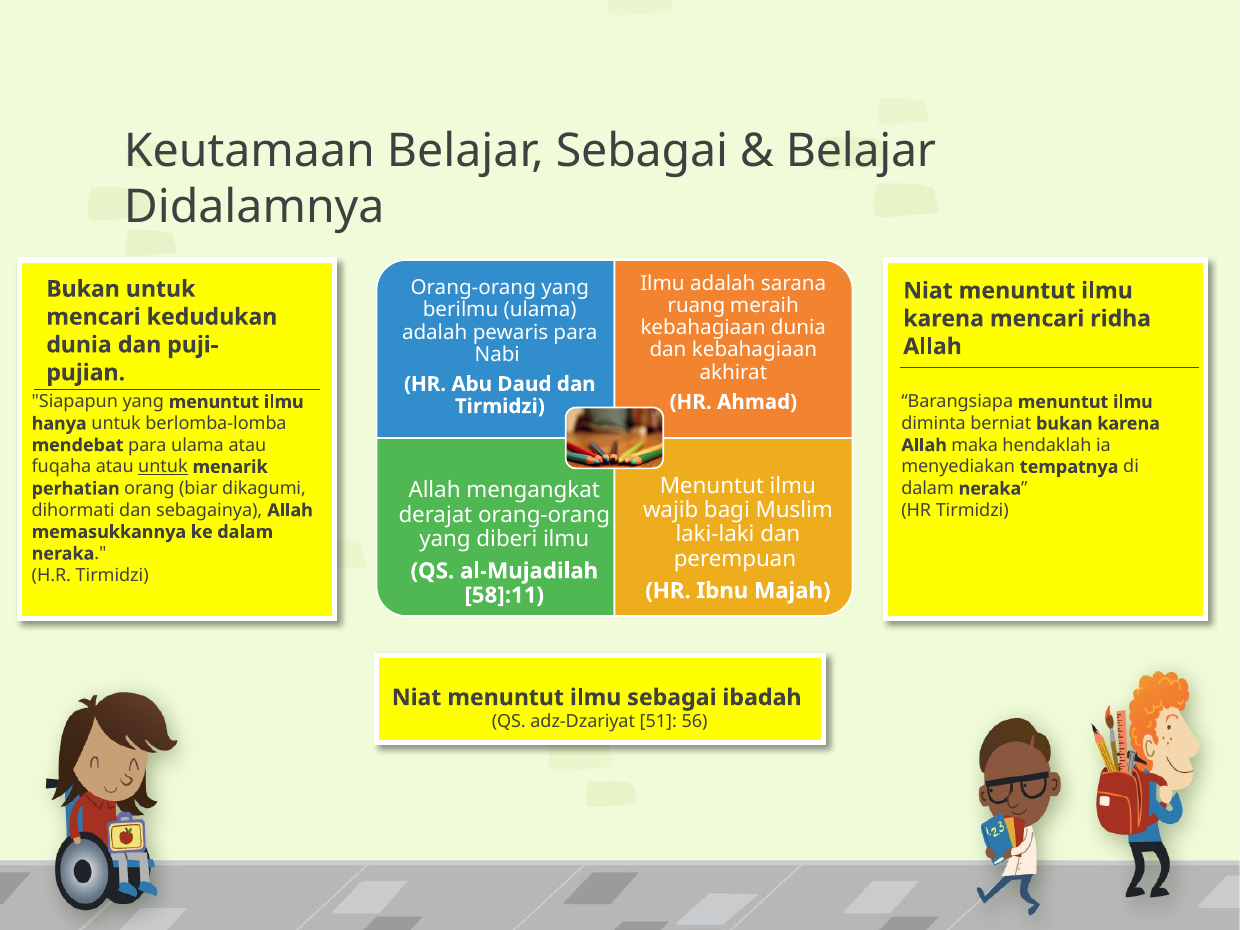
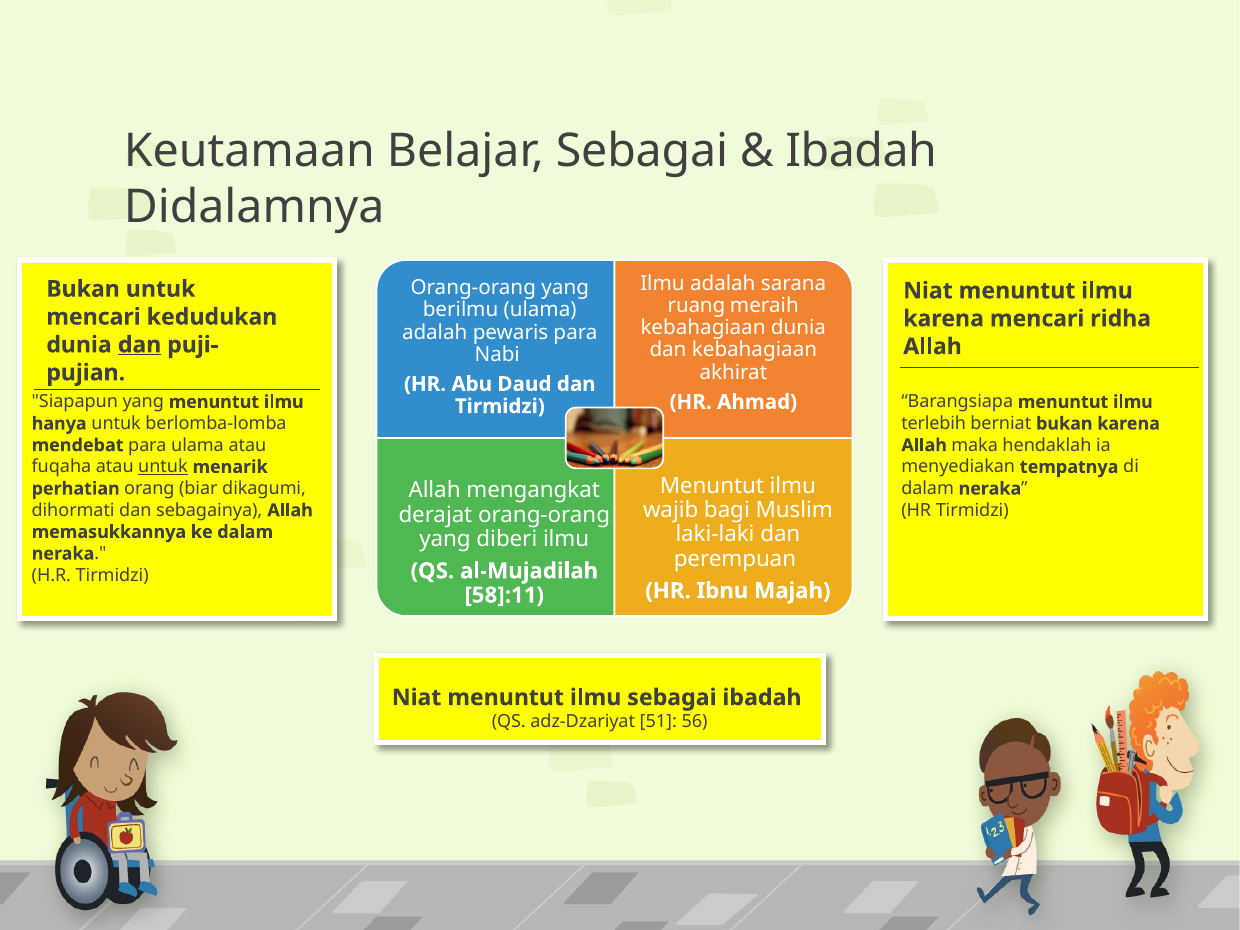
Belajar: Belajar -> Ibadah (861, 151)
dan underline: none -> present (140, 345)
diminta: diminta -> terlebih (934, 424)
